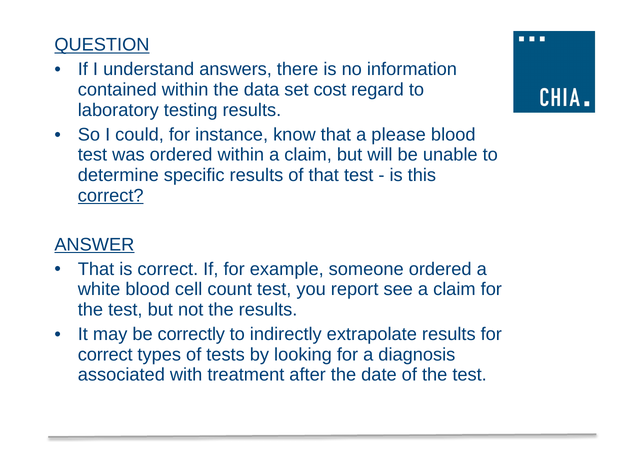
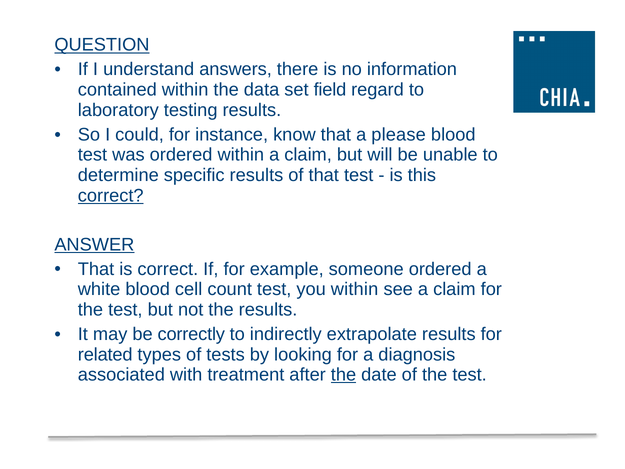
cost: cost -> field (330, 90)
you report: report -> within (355, 289)
correct: correct -> related (105, 354)
the underline: none -> present (344, 375)
